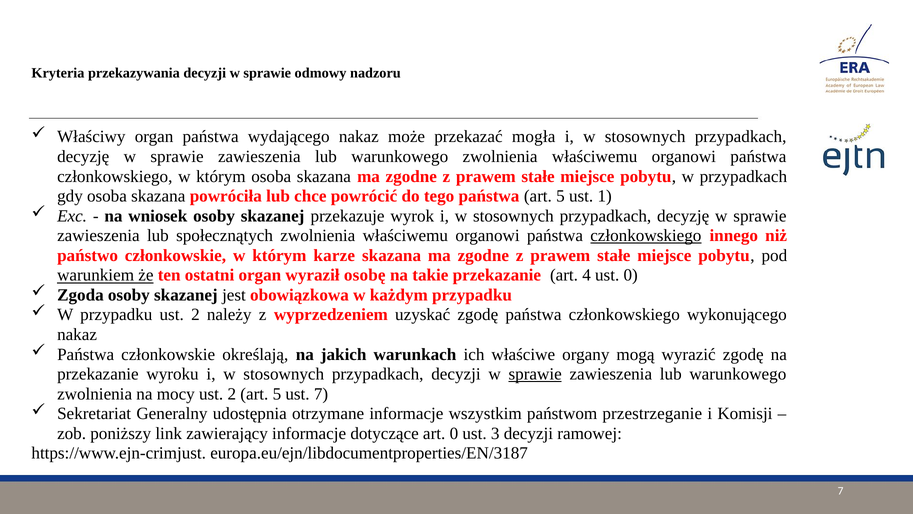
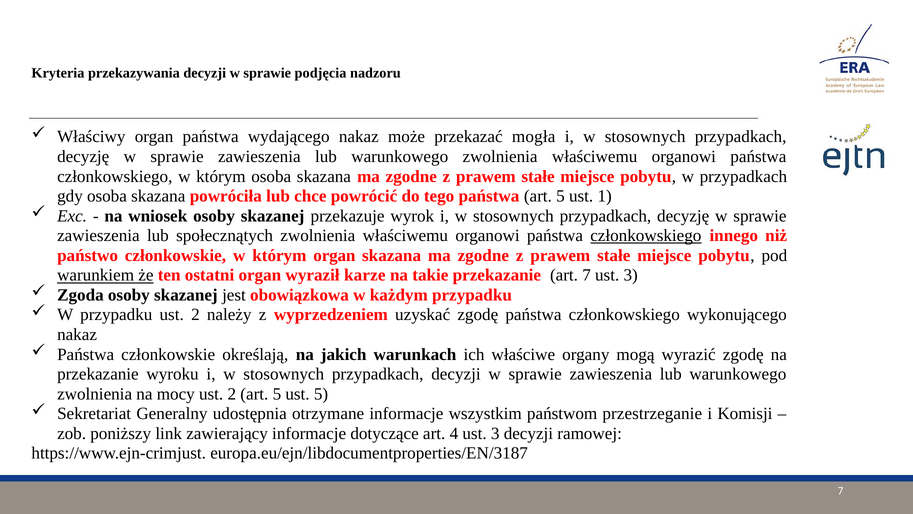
odmowy: odmowy -> podjęcia (321, 73)
którym karze: karze -> organ (334, 255)
osobę: osobę -> karze (365, 275)
art 4: 4 -> 7 (587, 275)
0: 0 -> 3 (631, 275)
sprawie underline: present -> none (535, 374)
ust 7: 7 -> 5 (321, 394)
art 0: 0 -> 4 (454, 433)
